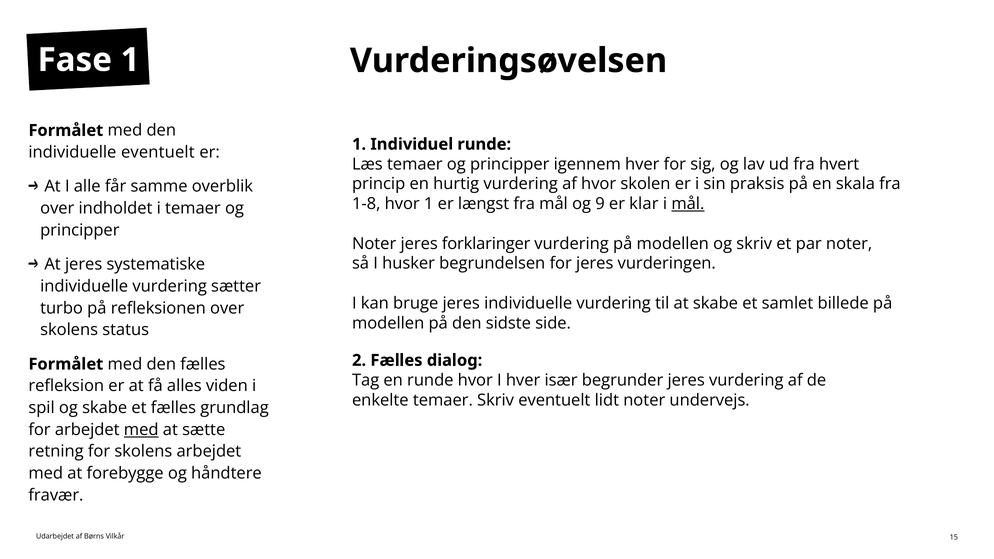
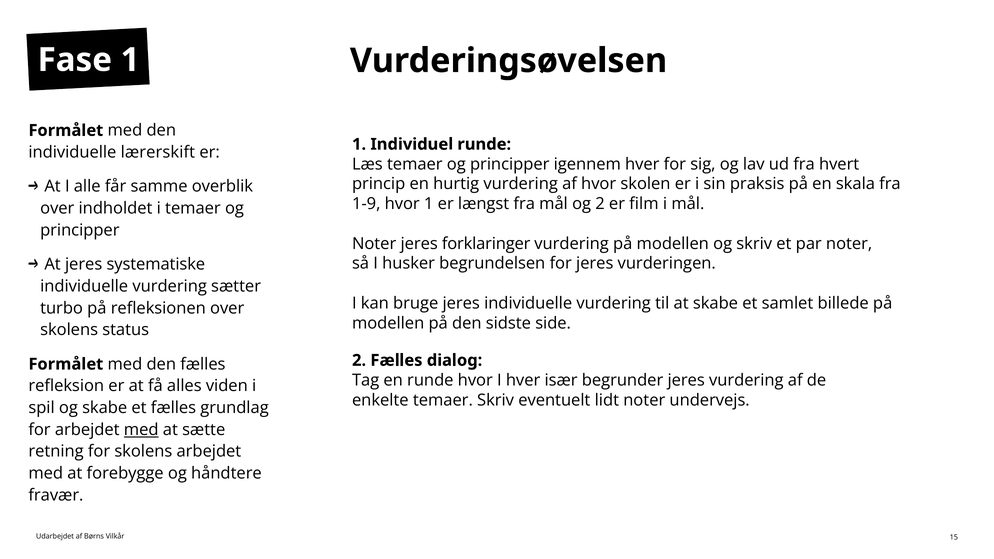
individuelle eventuelt: eventuelt -> lærerskift (158, 152)
1-8: 1-8 -> 1-9 (366, 204)
og 9: 9 -> 2 (600, 204)
klar: klar -> film (644, 204)
mål underline: present -> none (688, 204)
